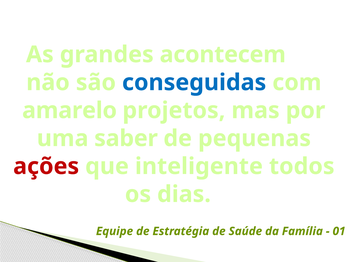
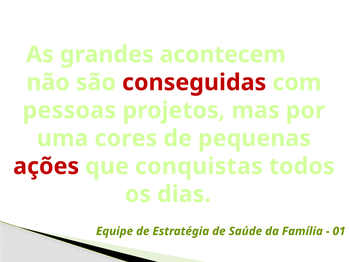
conseguidas colour: blue -> red (194, 82)
amarelo: amarelo -> pessoas (69, 110)
saber: saber -> cores (126, 138)
inteligente: inteligente -> conquistas (199, 166)
